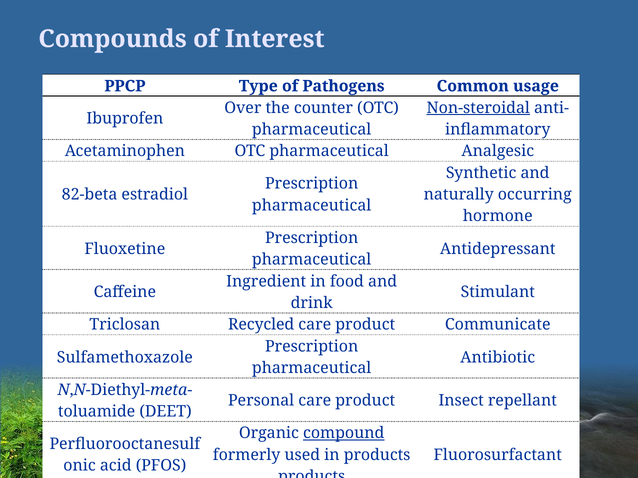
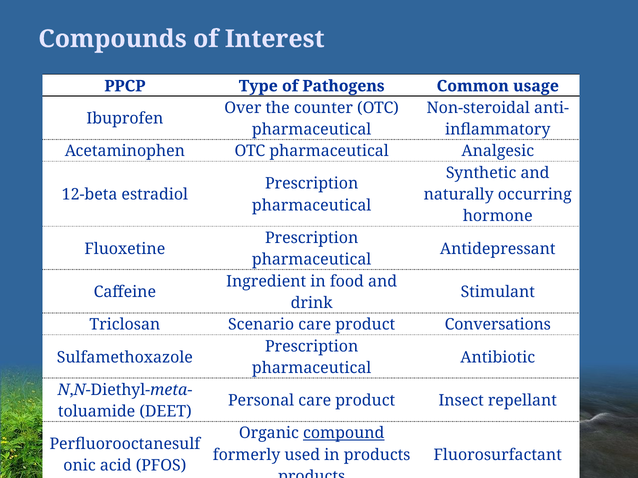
Non-steroidal underline: present -> none (478, 108)
82-beta: 82-beta -> 12-beta (90, 195)
Recycled: Recycled -> Scenario (261, 325)
Communicate: Communicate -> Conversations (498, 325)
